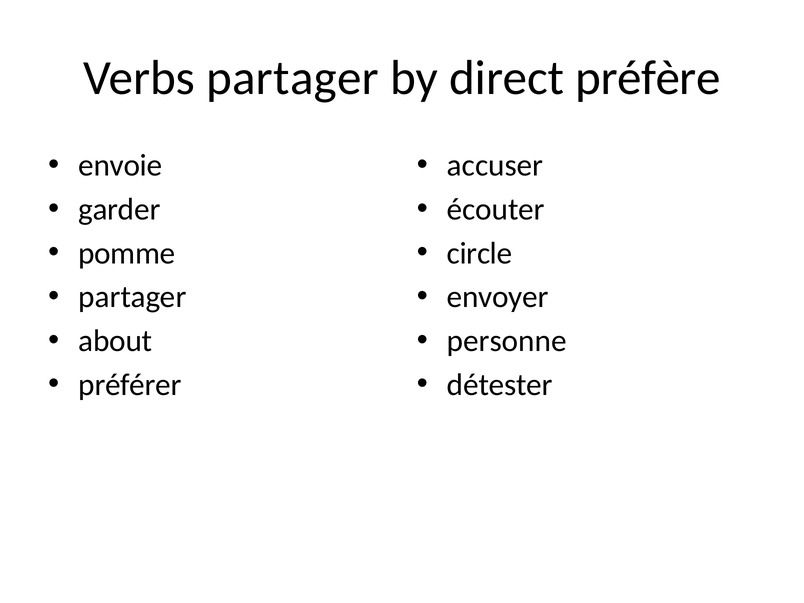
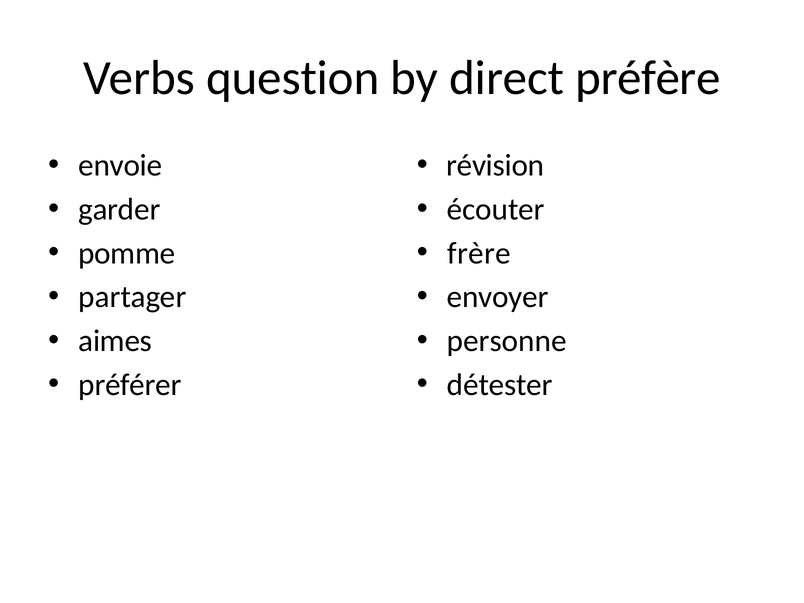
Verbs partager: partager -> question (293, 78)
accuser: accuser -> révision (495, 166)
circle: circle -> frère (479, 253)
about: about -> aimes (115, 341)
